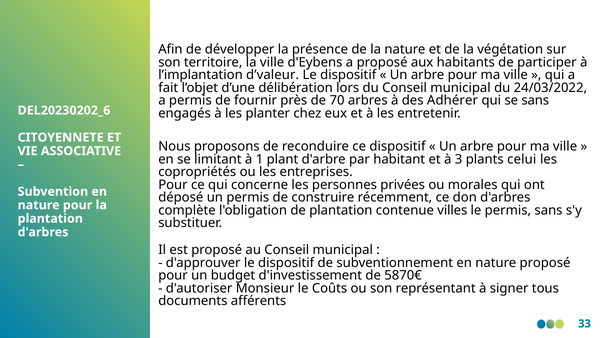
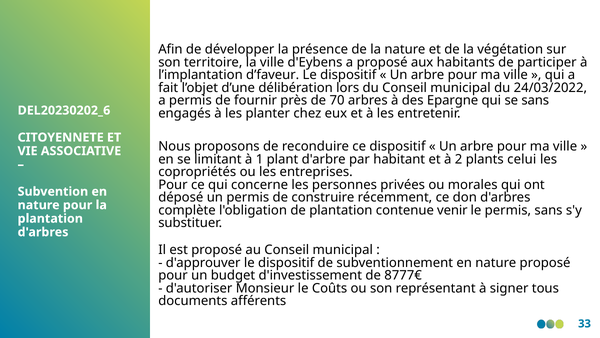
d’valeur: d’valeur -> d’faveur (273, 75)
Adhérer: Adhérer -> Epargne (453, 100)
3: 3 -> 2 (459, 159)
villes: villes -> venir (452, 210)
5870€: 5870€ -> 8777€ (403, 275)
